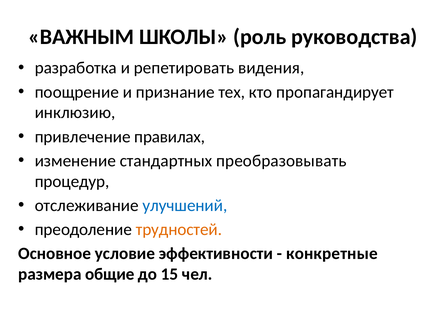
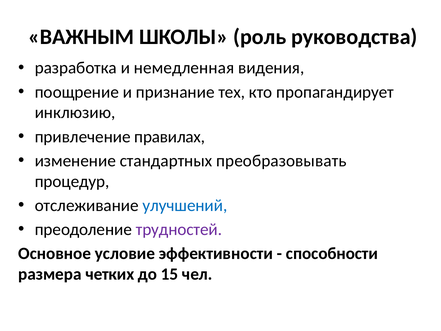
репетировать: репетировать -> немедленная (184, 68)
трудностей colour: orange -> purple (179, 229)
конкретные: конкретные -> способности (332, 253)
общие: общие -> четких (110, 274)
